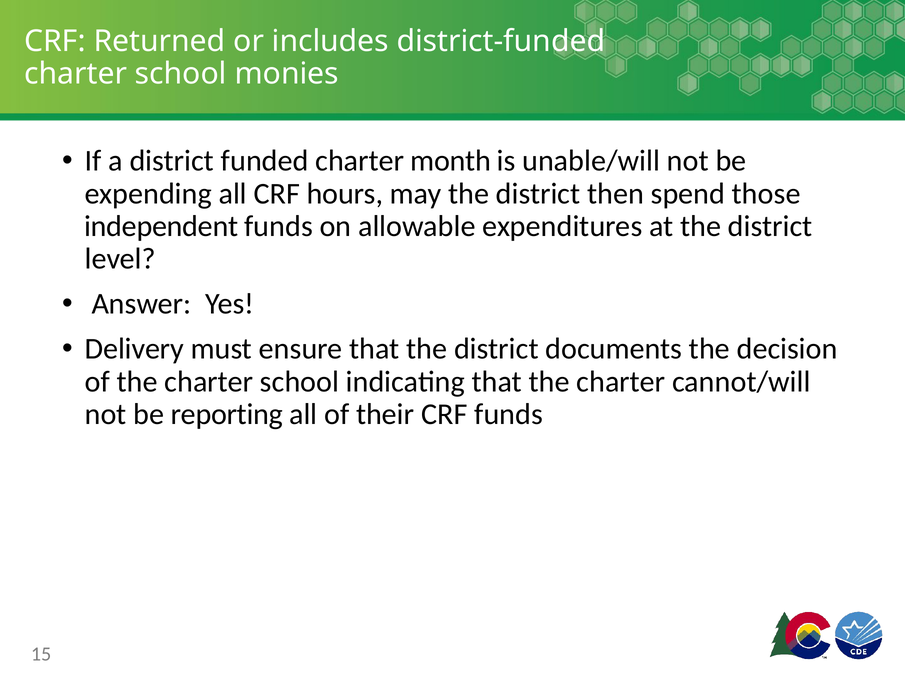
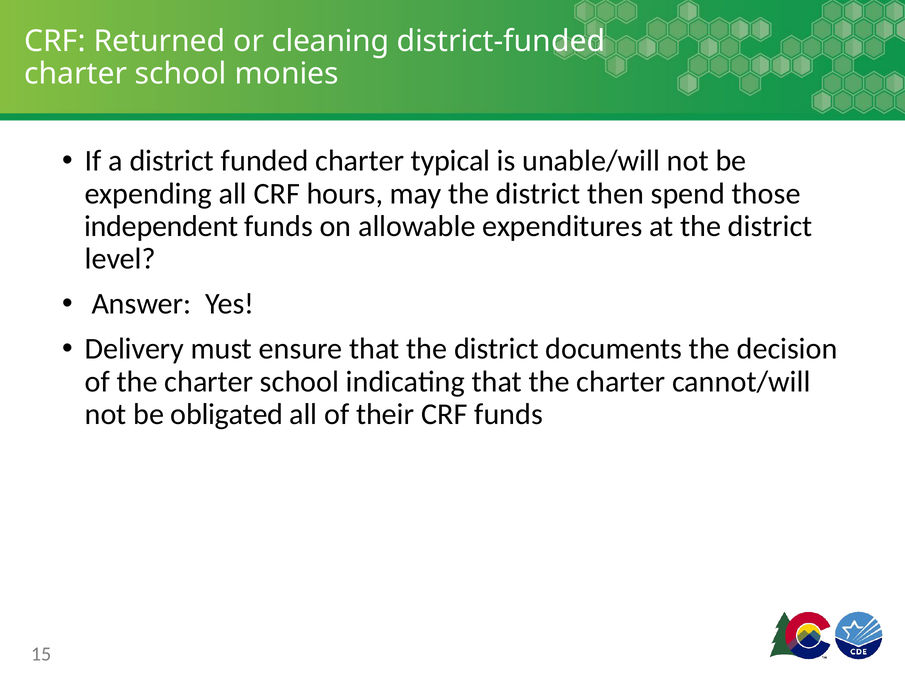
includes: includes -> cleaning (330, 41)
month: month -> typical (451, 161)
reporting: reporting -> obligated (227, 414)
